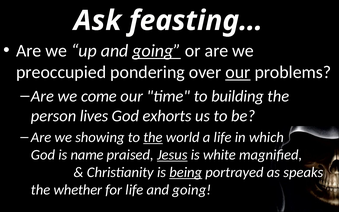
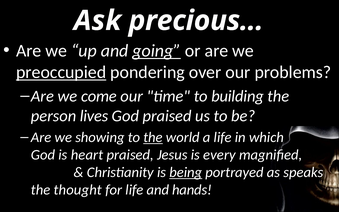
feasting…: feasting… -> precious… (196, 21)
preoccupied underline: none -> present (61, 72)
our underline: present -> none (238, 72)
God exhorts: exhorts -> praised (167, 116)
name: name -> heart (87, 155)
Jesus underline: present -> none (172, 155)
white: white -> every (219, 155)
whether: whether -> thought (78, 190)
life and going: going -> hands (192, 190)
